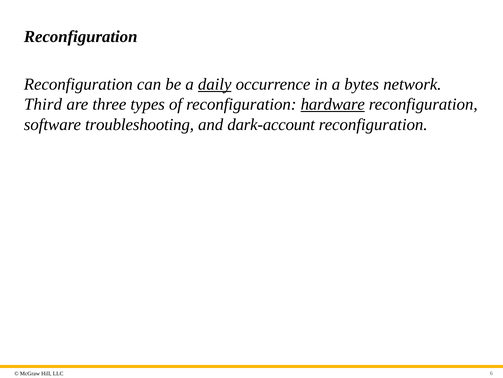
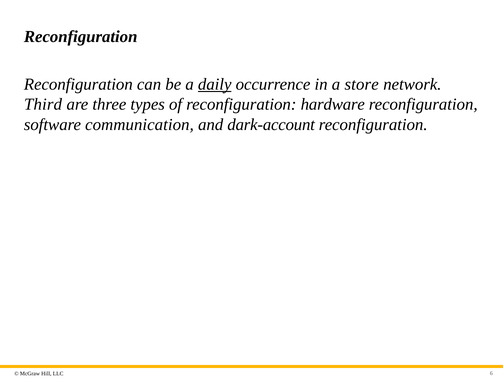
bytes: bytes -> store (362, 84)
hardware underline: present -> none (333, 104)
troubleshooting: troubleshooting -> communication (139, 124)
